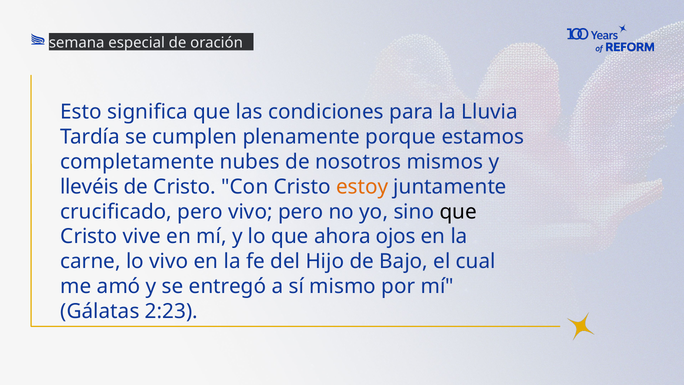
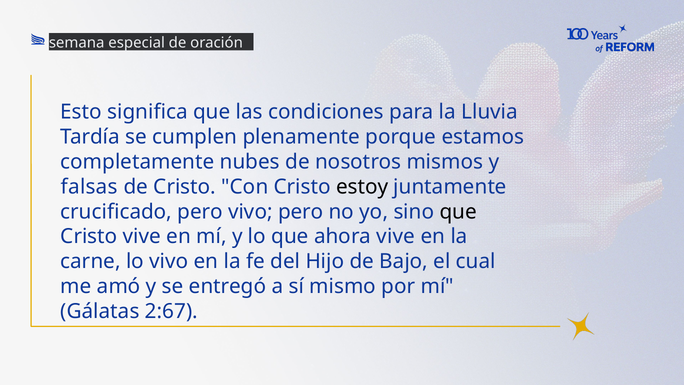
llevéis: llevéis -> falsas (89, 187)
estoy colour: orange -> black (362, 187)
ahora ojos: ojos -> vive (396, 236)
2:23: 2:23 -> 2:67 (171, 311)
